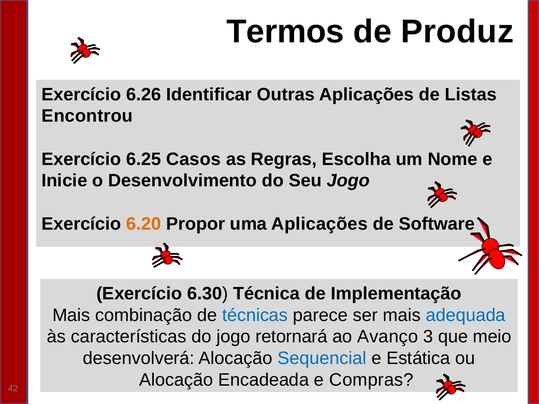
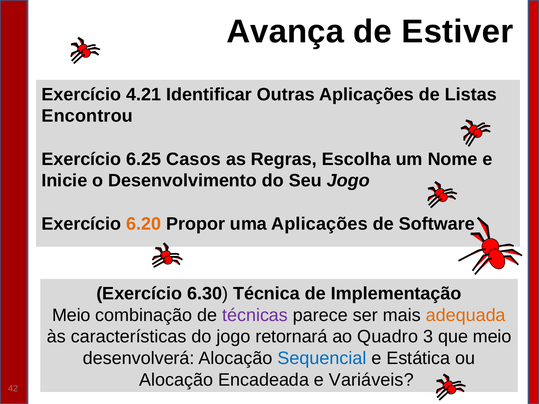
Termos: Termos -> Avança (285, 32)
Produz: Produz -> Estiver (457, 32)
6.26: 6.26 -> 4.21 (144, 95)
Mais: Mais -> Meio (71, 315)
técnicas colour: blue -> purple (255, 315)
adequada colour: blue -> orange (466, 315)
Avanço: Avanço -> Quadro (388, 337)
Compras: Compras -> Variáveis (371, 380)
